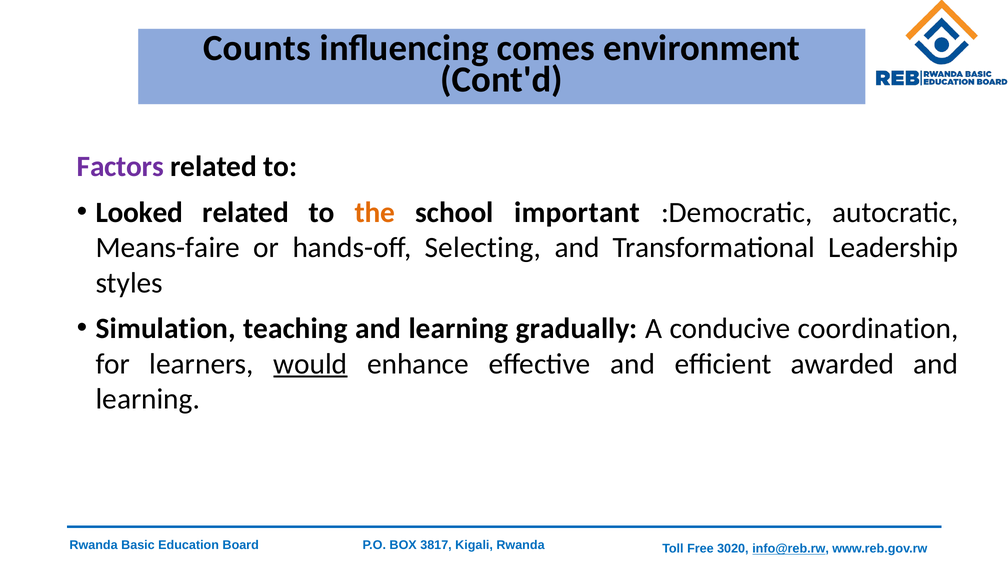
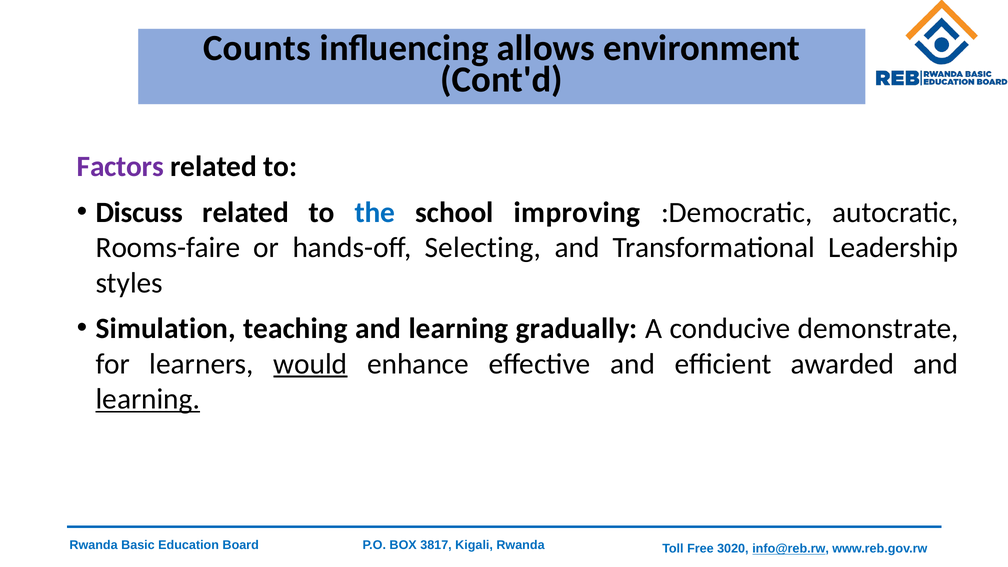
comes: comes -> allows (546, 48)
Looked: Looked -> Discuss (139, 213)
the colour: orange -> blue (375, 213)
important: important -> improving (577, 213)
Means-faire: Means-faire -> Rooms-faire (168, 248)
coordination: coordination -> demonstrate (878, 329)
learning underline: none -> present (148, 399)
